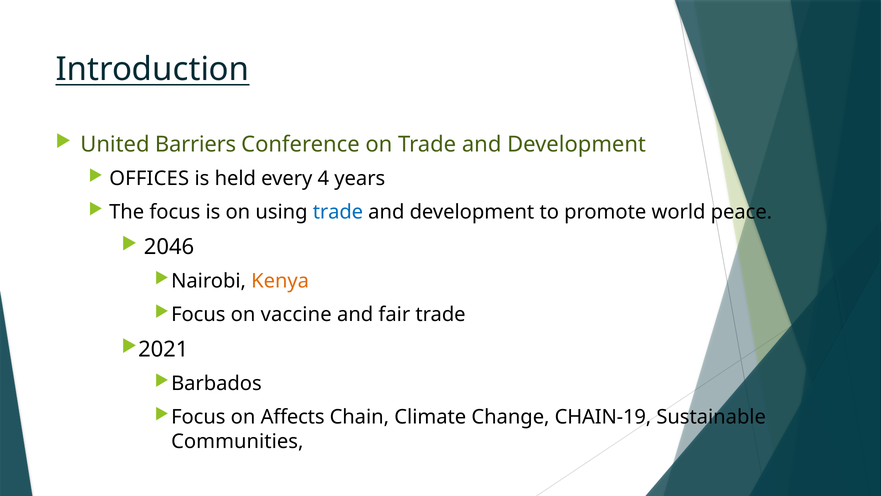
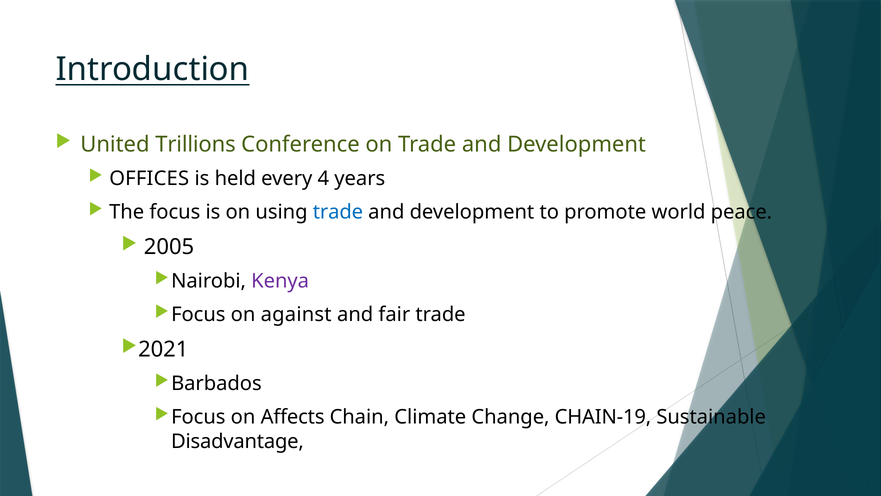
Barriers: Barriers -> Trillions (195, 144)
2046: 2046 -> 2005 (169, 247)
Kenya colour: orange -> purple (280, 281)
vaccine: vaccine -> against (296, 314)
Communities: Communities -> Disadvantage (237, 441)
